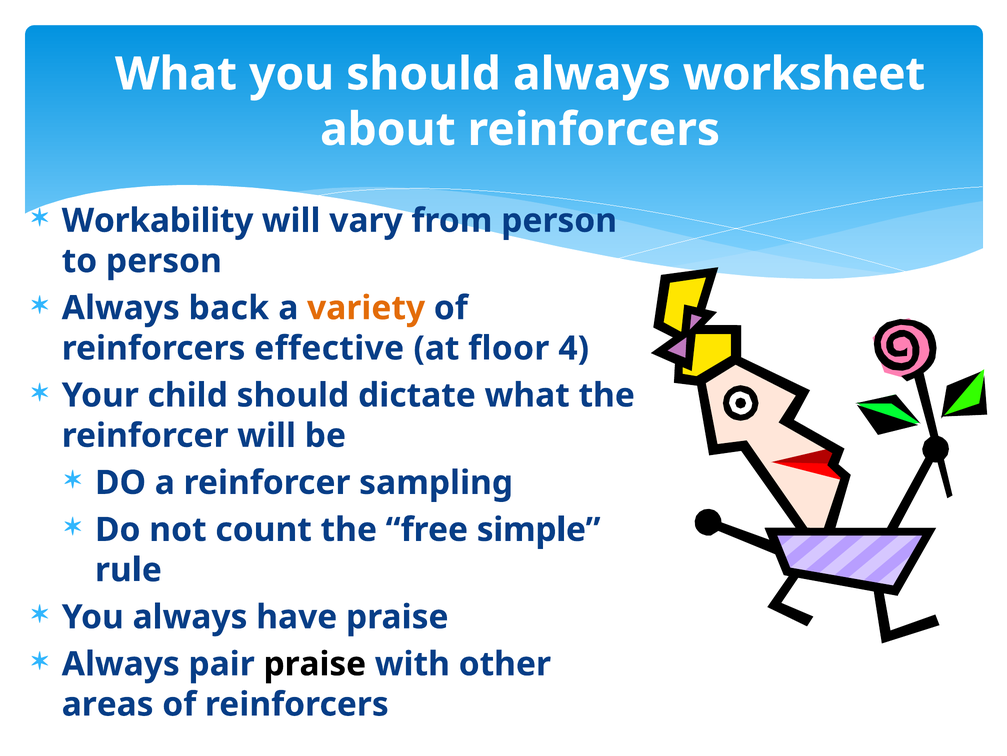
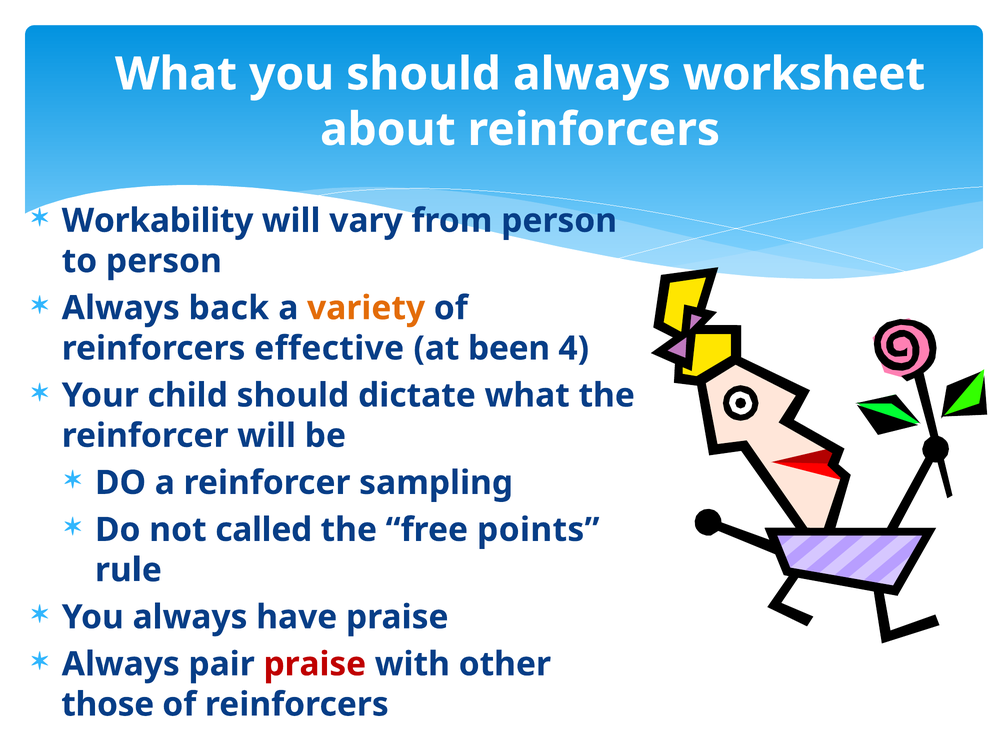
floor: floor -> been (509, 348)
count: count -> called (264, 529)
simple: simple -> points (538, 529)
praise colour: black -> red (315, 664)
areas: areas -> those (108, 704)
